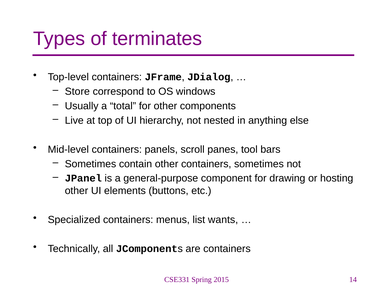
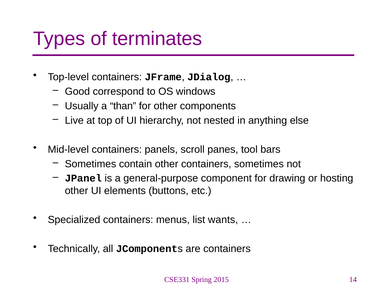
Store: Store -> Good (77, 92)
total: total -> than (123, 106)
